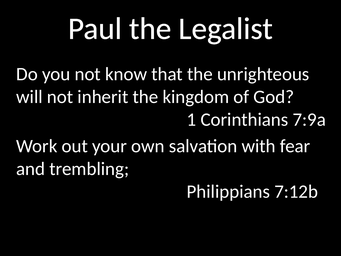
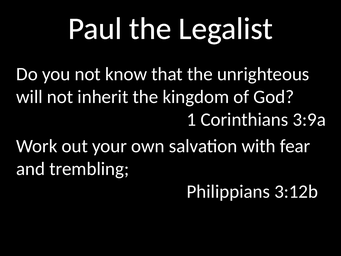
7:9a: 7:9a -> 3:9a (309, 119)
7:12b: 7:12b -> 3:12b (296, 191)
